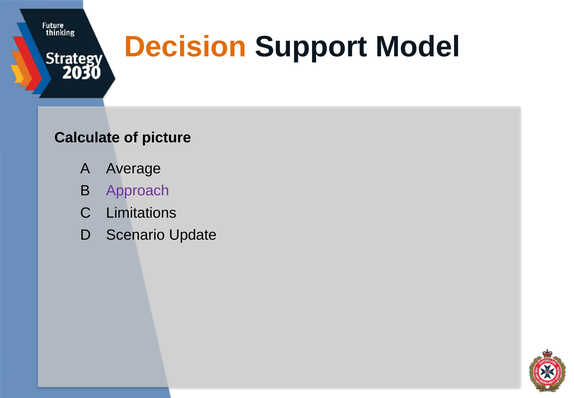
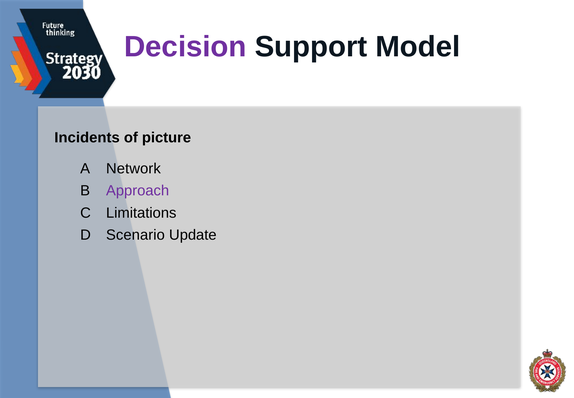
Decision colour: orange -> purple (185, 47)
Calculate: Calculate -> Incidents (87, 137)
Average: Average -> Network (133, 168)
